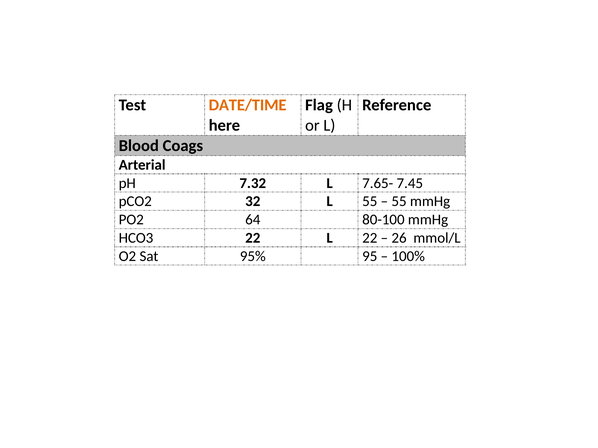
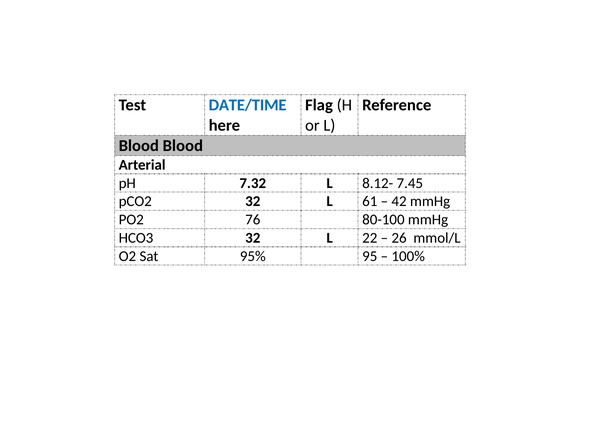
DATE/TIME colour: orange -> blue (248, 105)
Blood Coags: Coags -> Blood (183, 146)
7.65-: 7.65- -> 8.12- (378, 183)
L 55: 55 -> 61 (370, 202)
55: 55 -> 42 (399, 202)
64: 64 -> 76 (253, 220)
HCO3 22: 22 -> 32 (253, 238)
